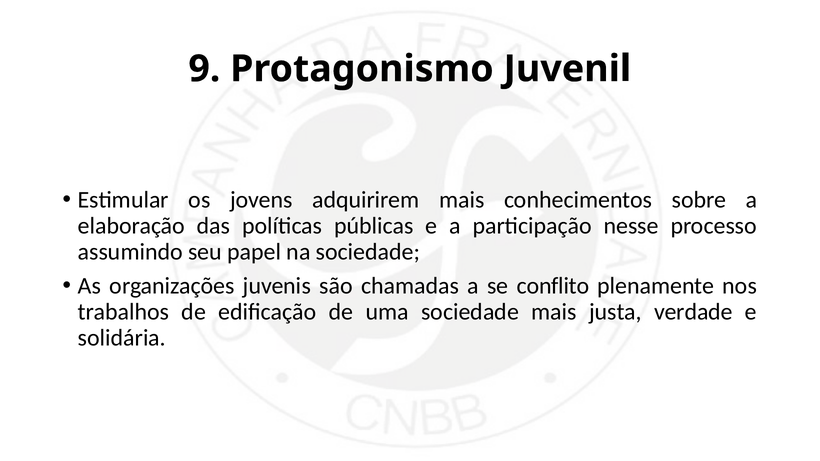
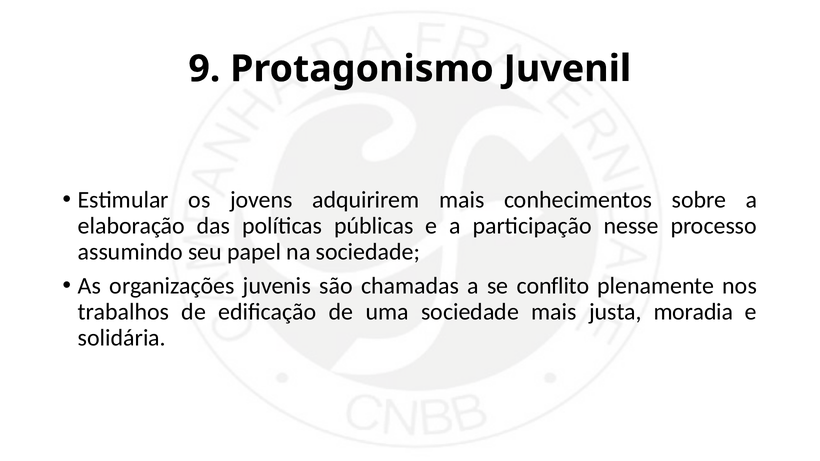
verdade: verdade -> moradia (693, 312)
